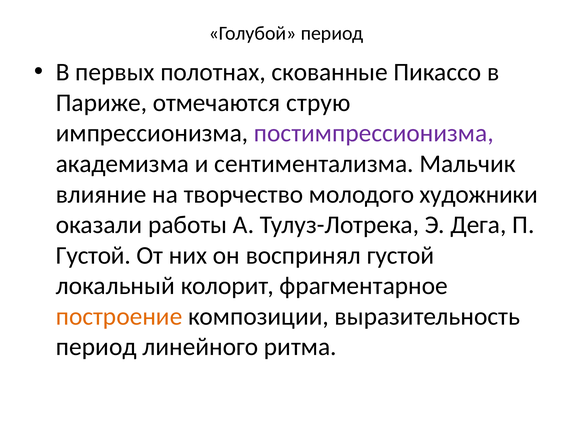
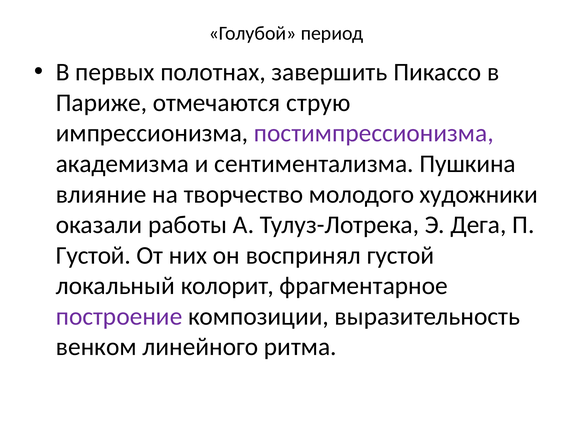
скованные: скованные -> завершить (329, 72)
Мальчик: Мальчик -> Пушкина (468, 164)
построение colour: orange -> purple (119, 316)
период: период -> венком (96, 347)
